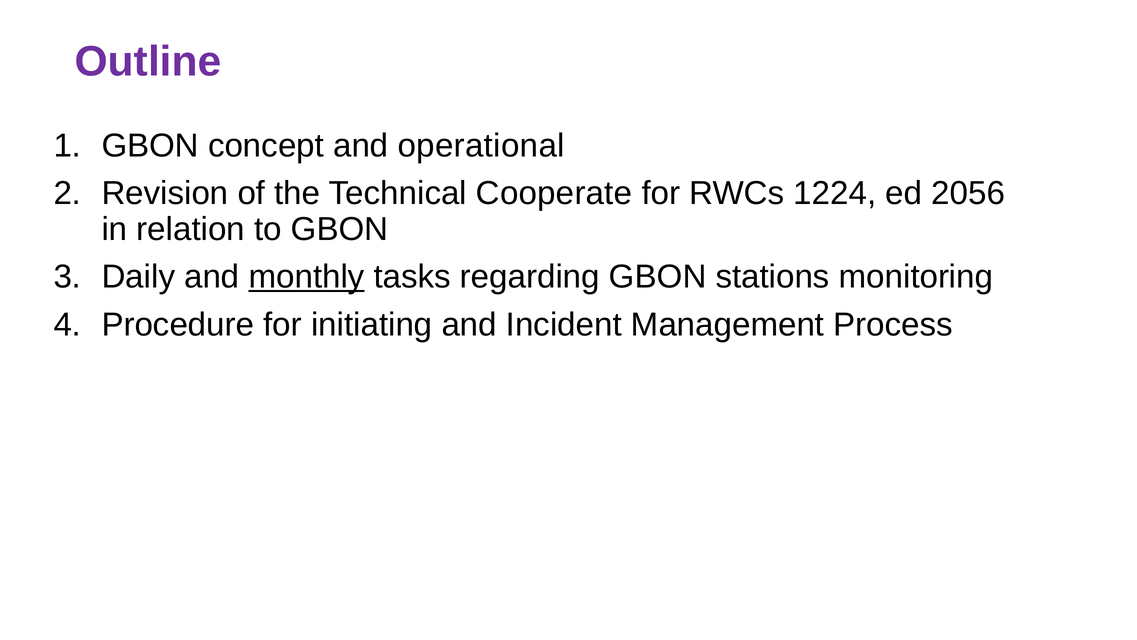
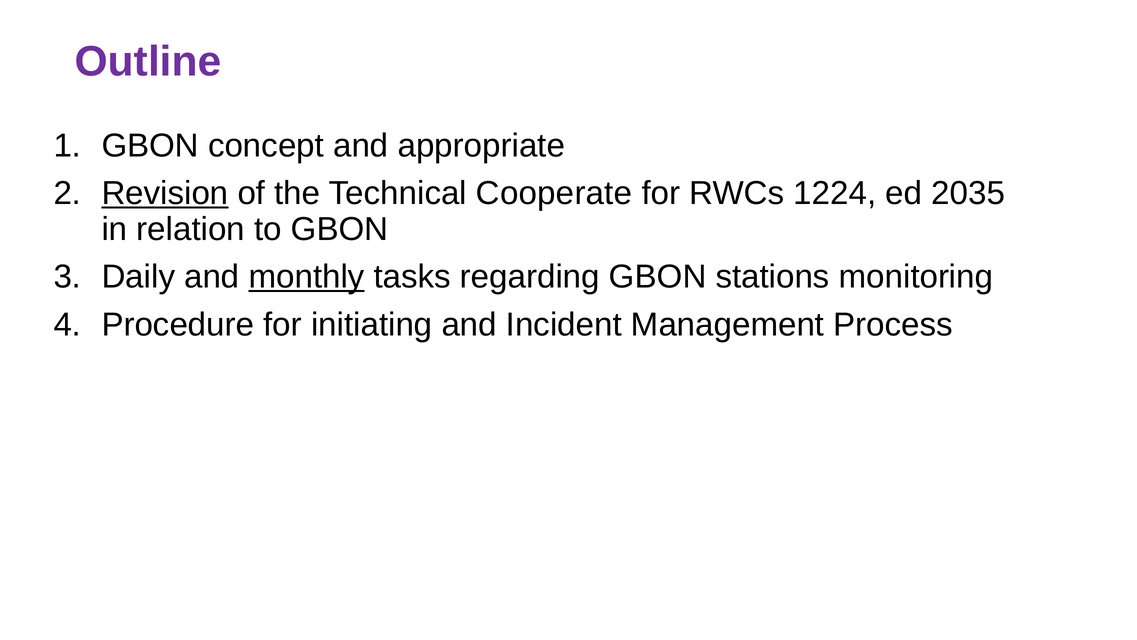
operational: operational -> appropriate (481, 146)
Revision underline: none -> present (165, 193)
2056: 2056 -> 2035 (968, 193)
